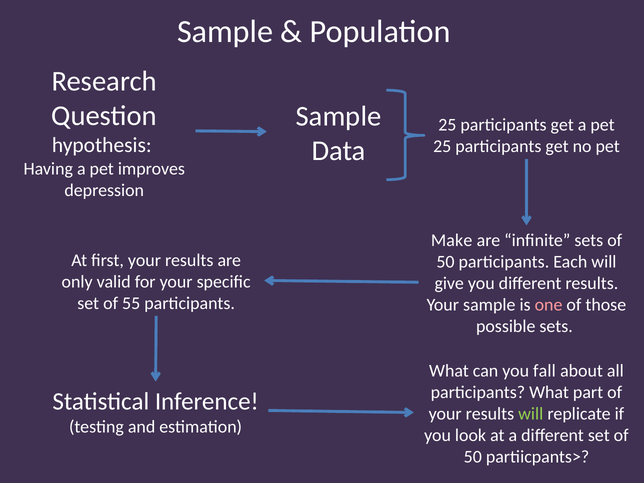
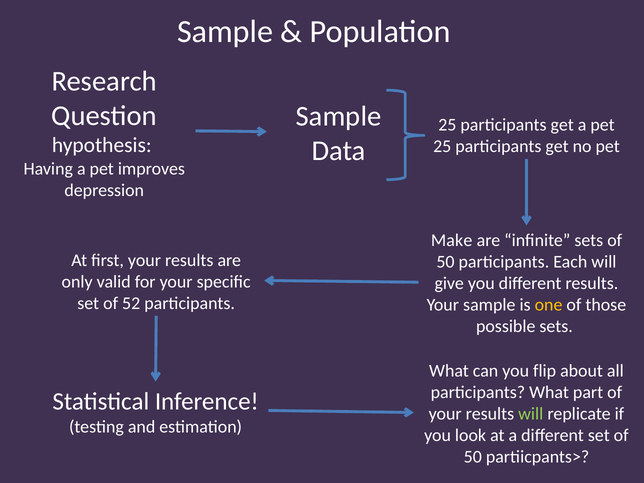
55: 55 -> 52 (131, 303)
one colour: pink -> yellow (549, 305)
fall: fall -> flip (545, 371)
